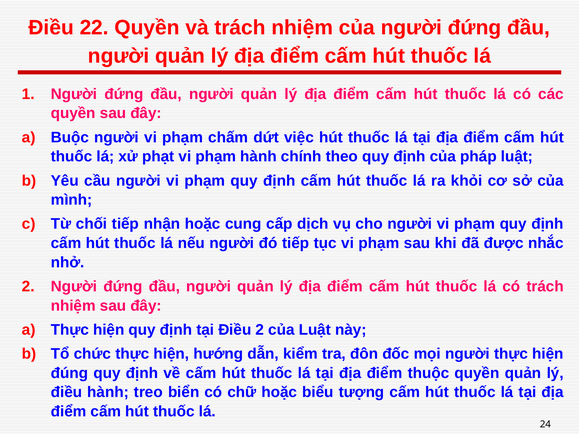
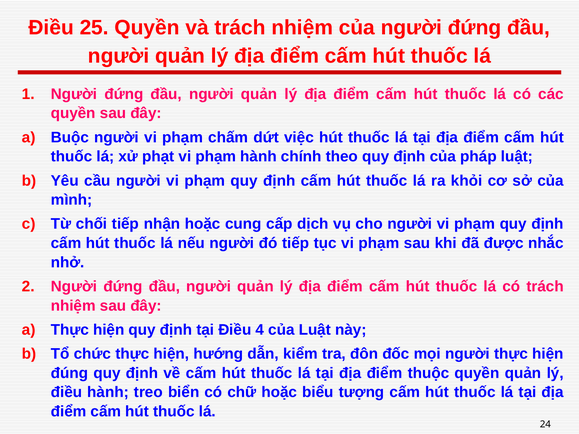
22: 22 -> 25 (94, 28)
Điều 2: 2 -> 4 (260, 330)
